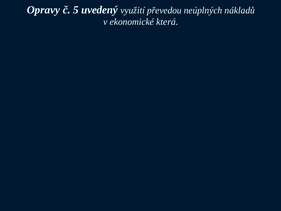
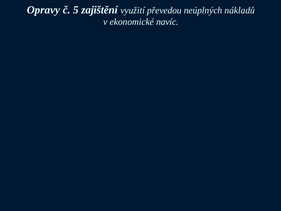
uvedený: uvedený -> zajištění (99, 10)
která: která -> navíc (167, 22)
